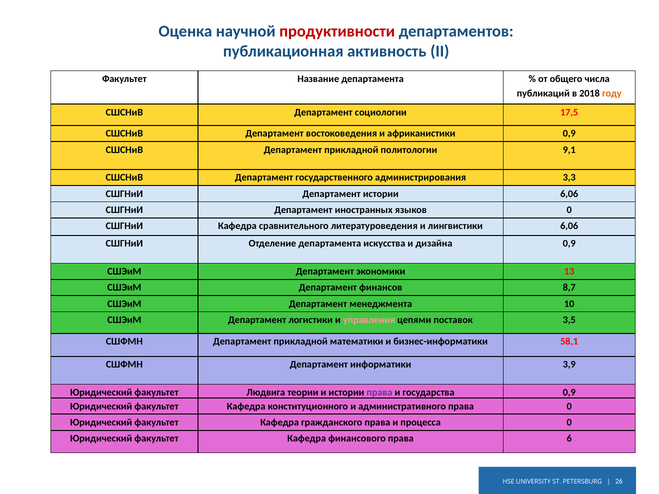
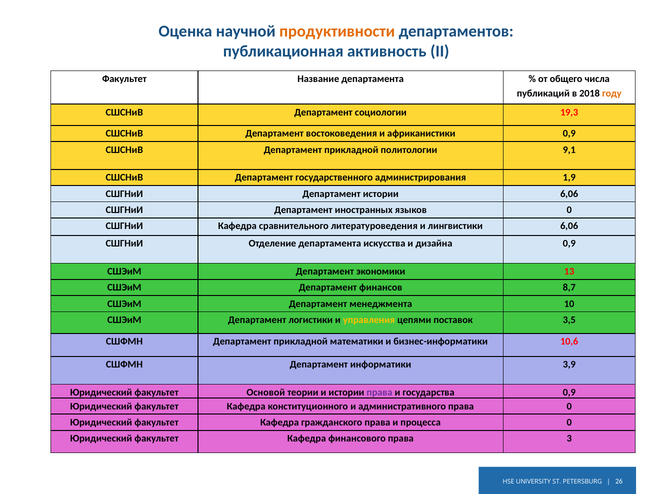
продуктивности colour: red -> orange (337, 32)
17,5: 17,5 -> 19,3 (569, 112)
3,3: 3,3 -> 1,9 (569, 178)
управления colour: pink -> yellow (369, 320)
58,1: 58,1 -> 10,6 (569, 342)
Людвига: Людвига -> Основой (266, 393)
6: 6 -> 3 (569, 439)
